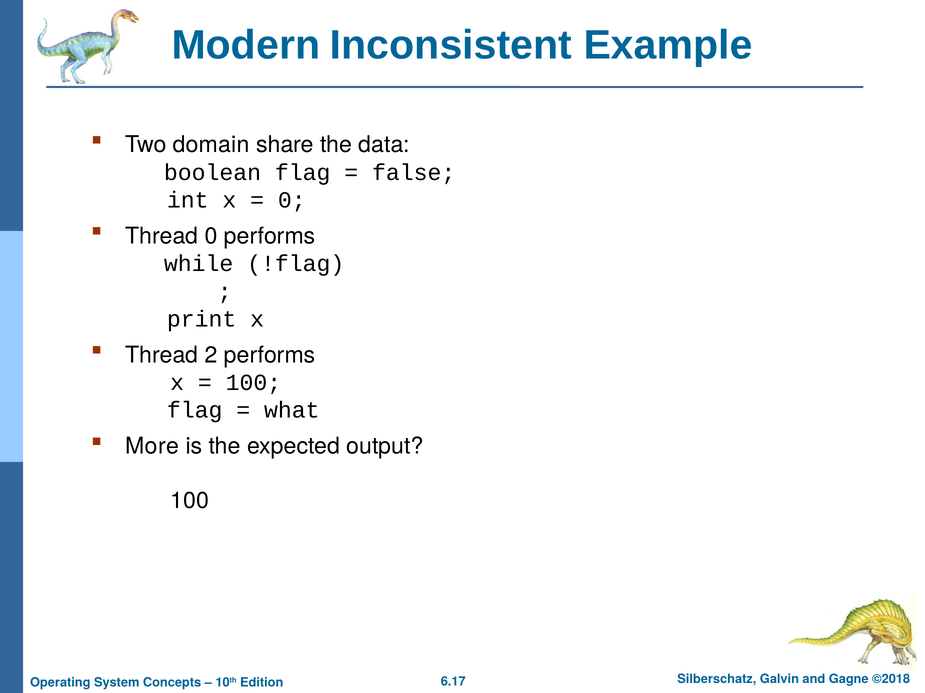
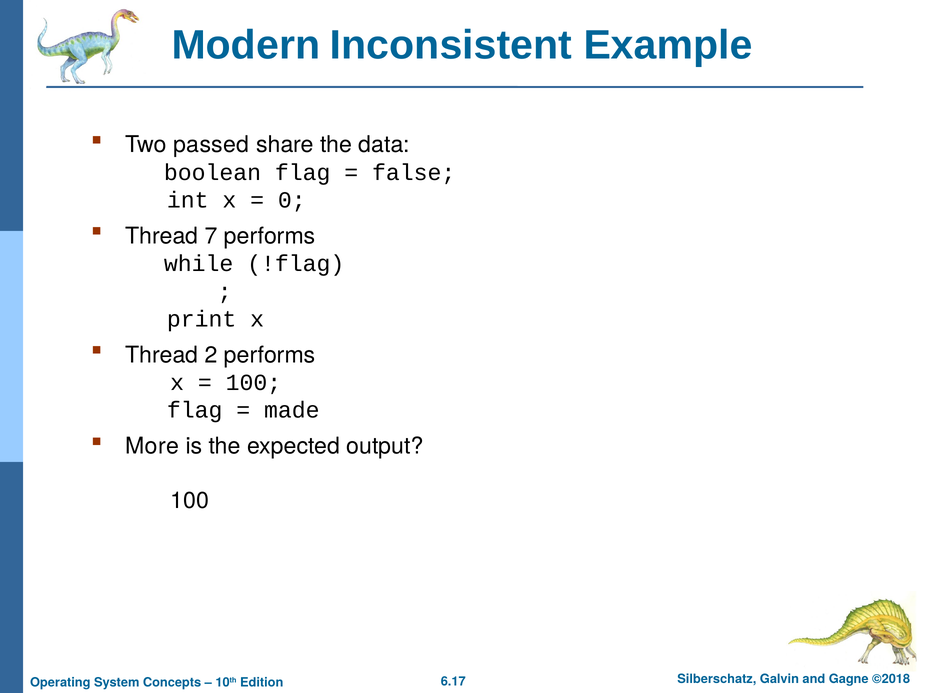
domain: domain -> passed (211, 145)
Thread 0: 0 -> 7 (211, 236)
what: what -> made (292, 411)
